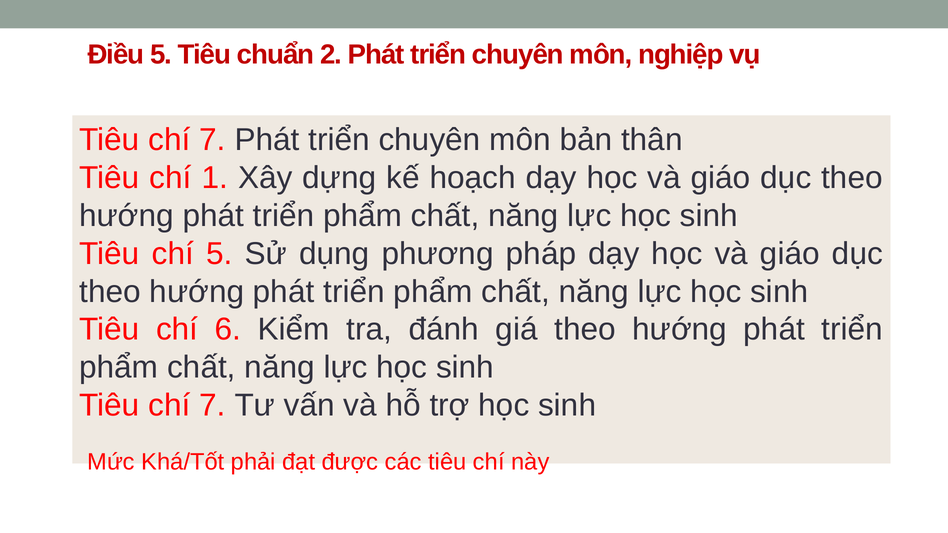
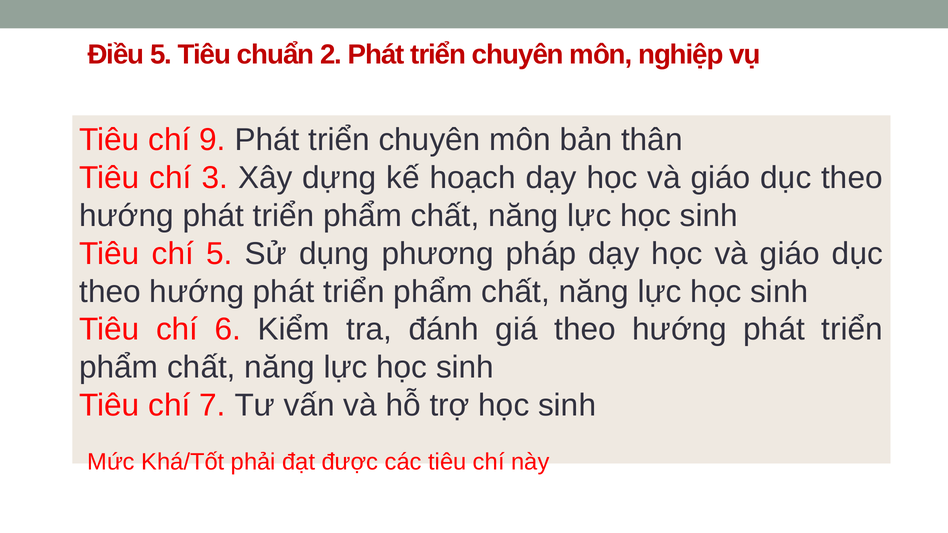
7: 7 -> 9 (212, 140)
1: 1 -> 3 (215, 178)
